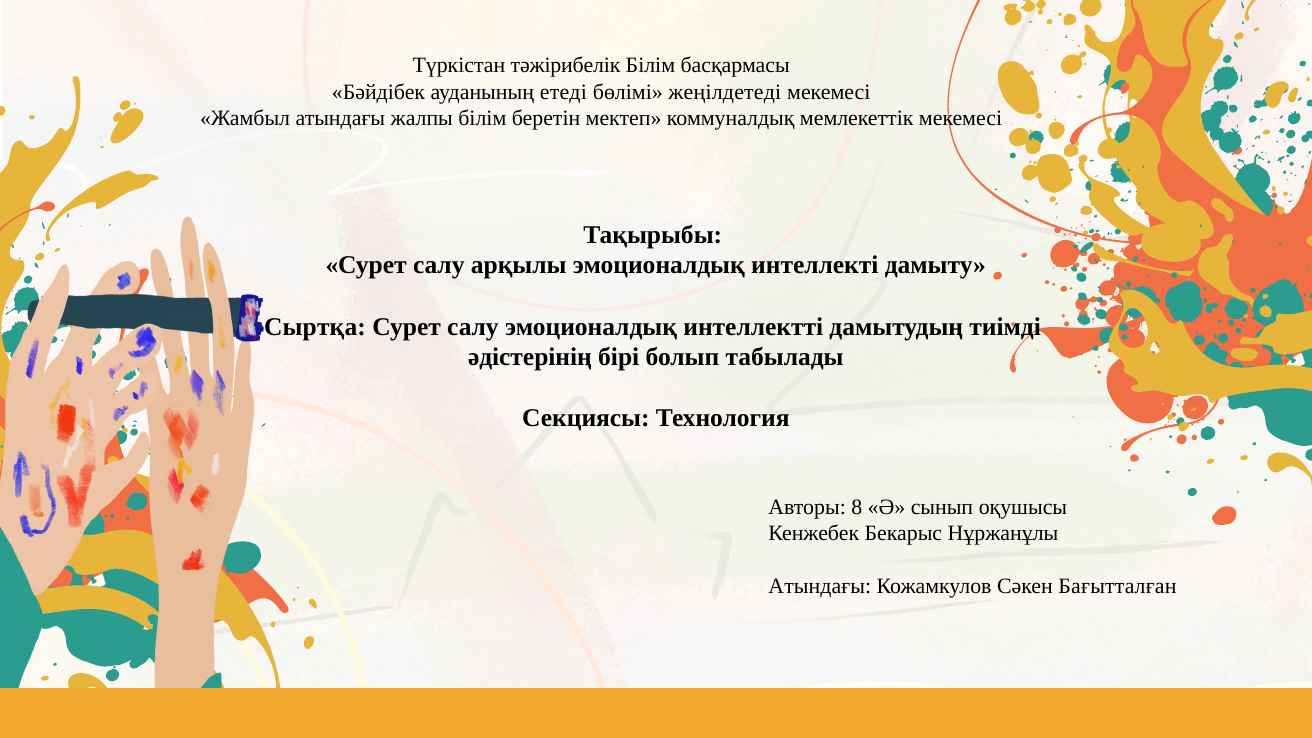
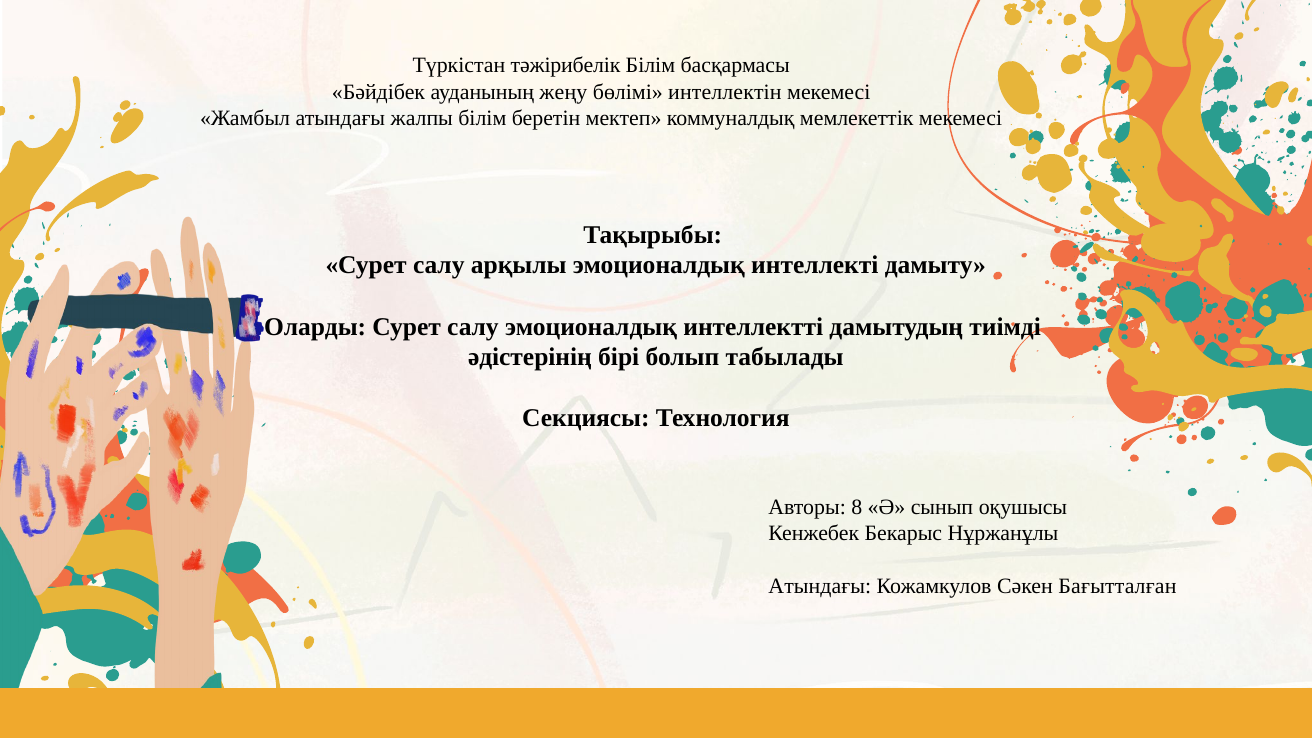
етеді: етеді -> жеңу (563, 92)
жеңілдетеді: жеңілдетеді -> интеллектін (725, 92)
Сыртқа: Сыртқа -> Оларды (315, 327)
